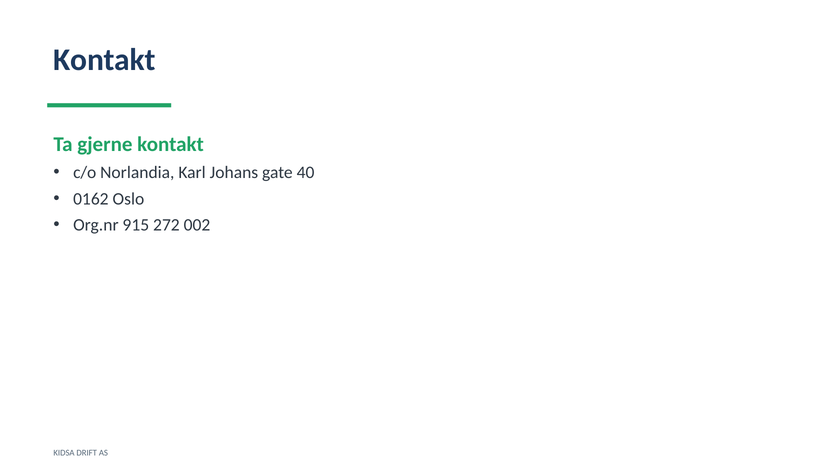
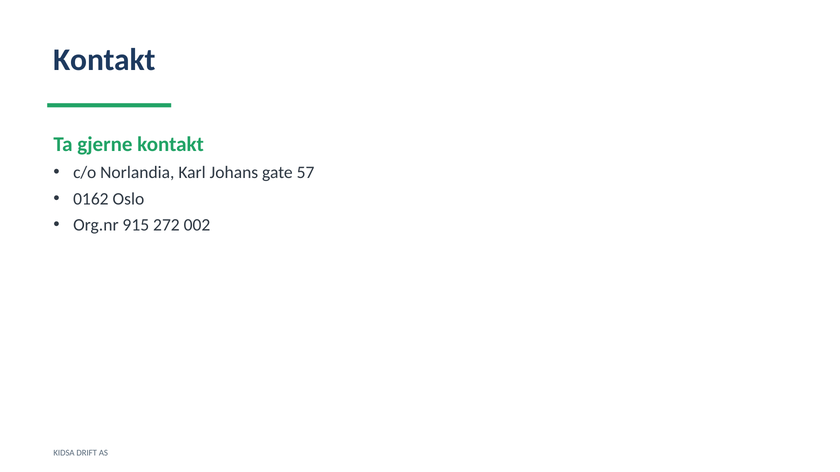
40: 40 -> 57 (306, 173)
